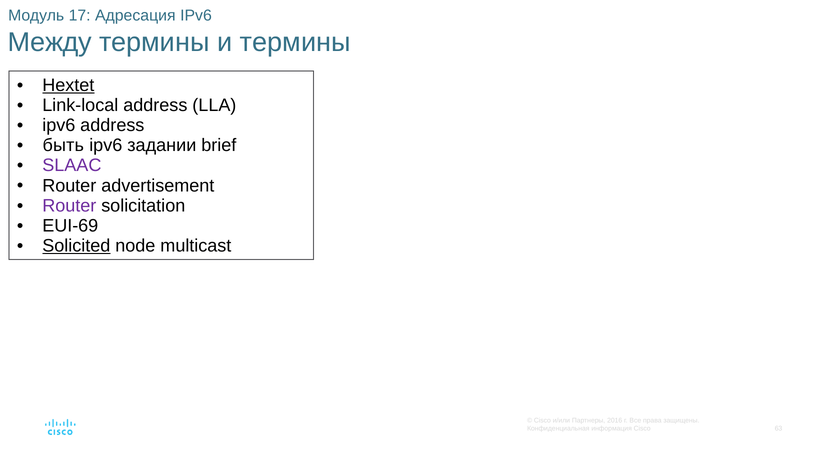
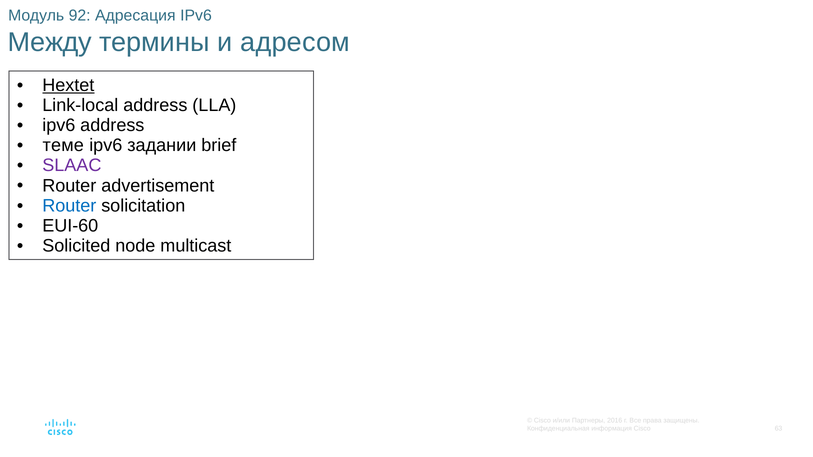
17: 17 -> 92 (80, 16)
и термины: термины -> адресом (295, 42)
быть: быть -> теме (63, 146)
Router colour: purple -> blue (69, 206)
EUI-69: EUI-69 -> EUI-60 (70, 226)
Solicited underline: present -> none (76, 246)
